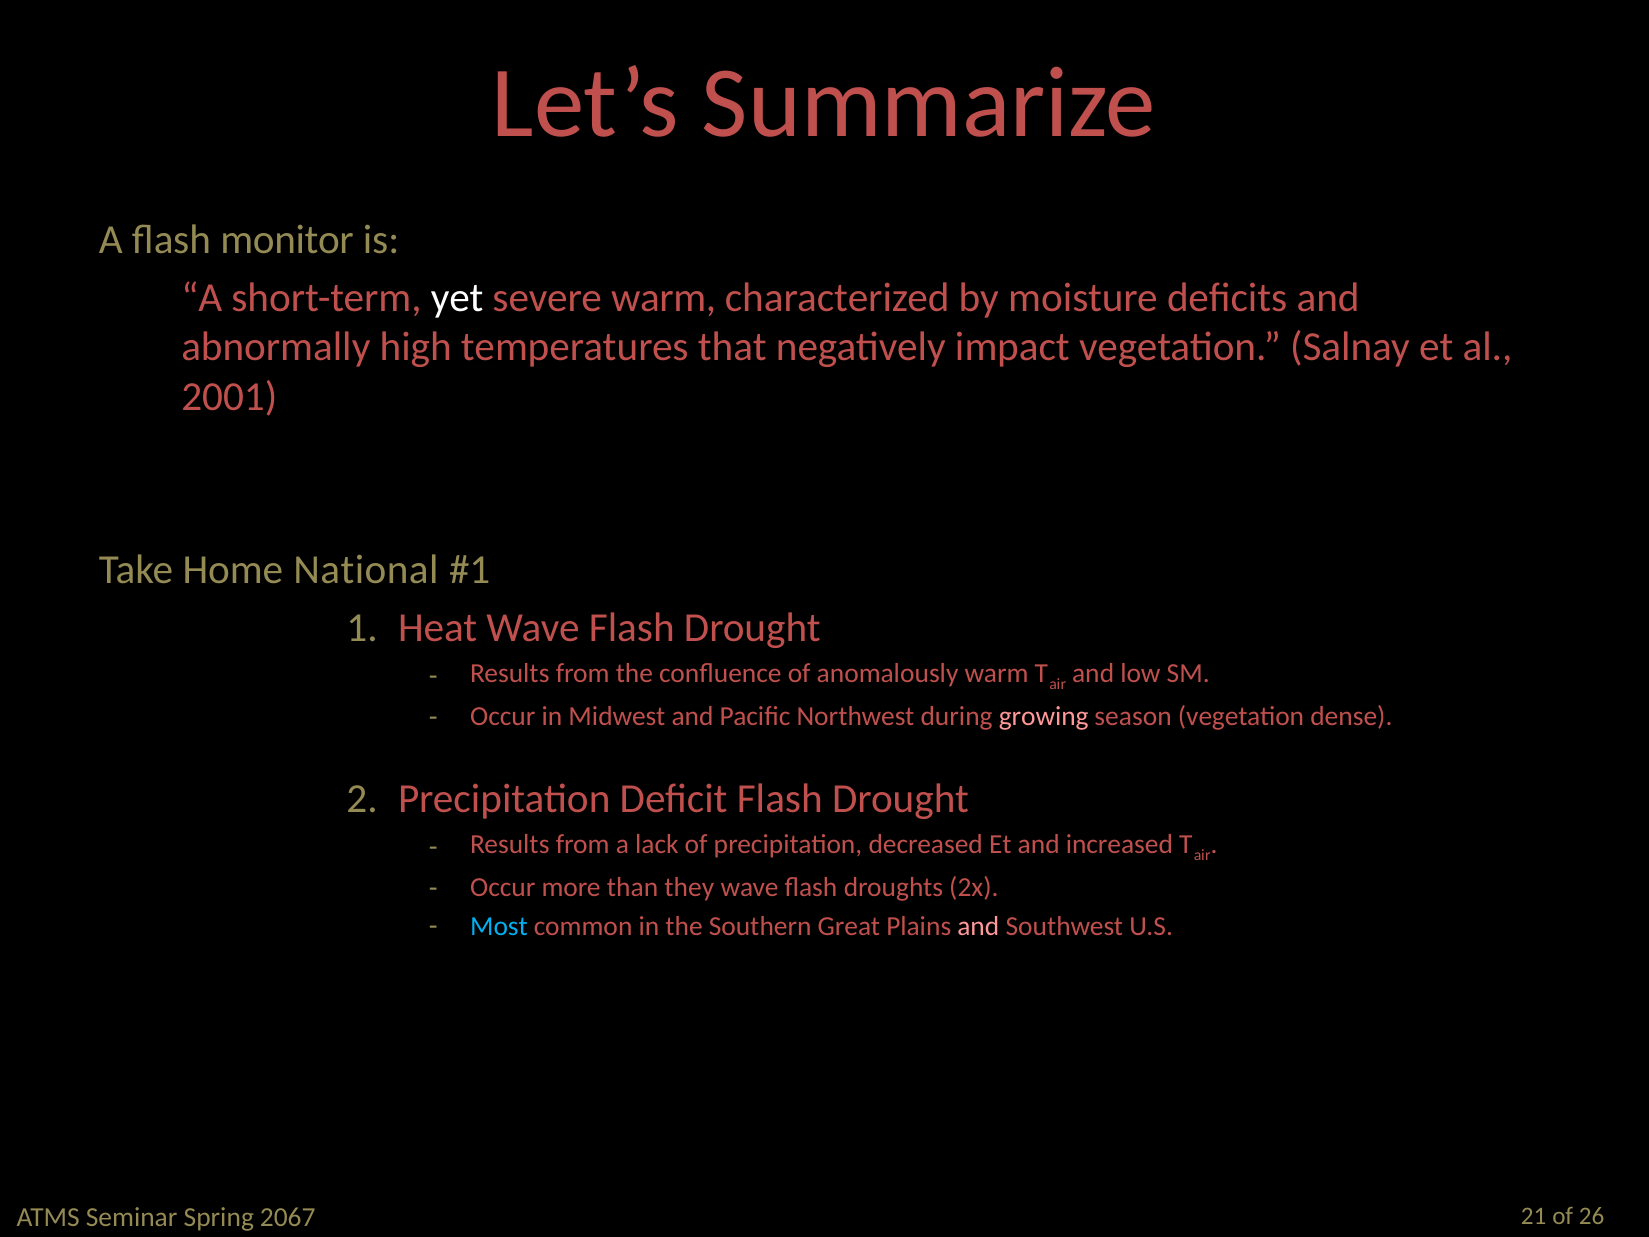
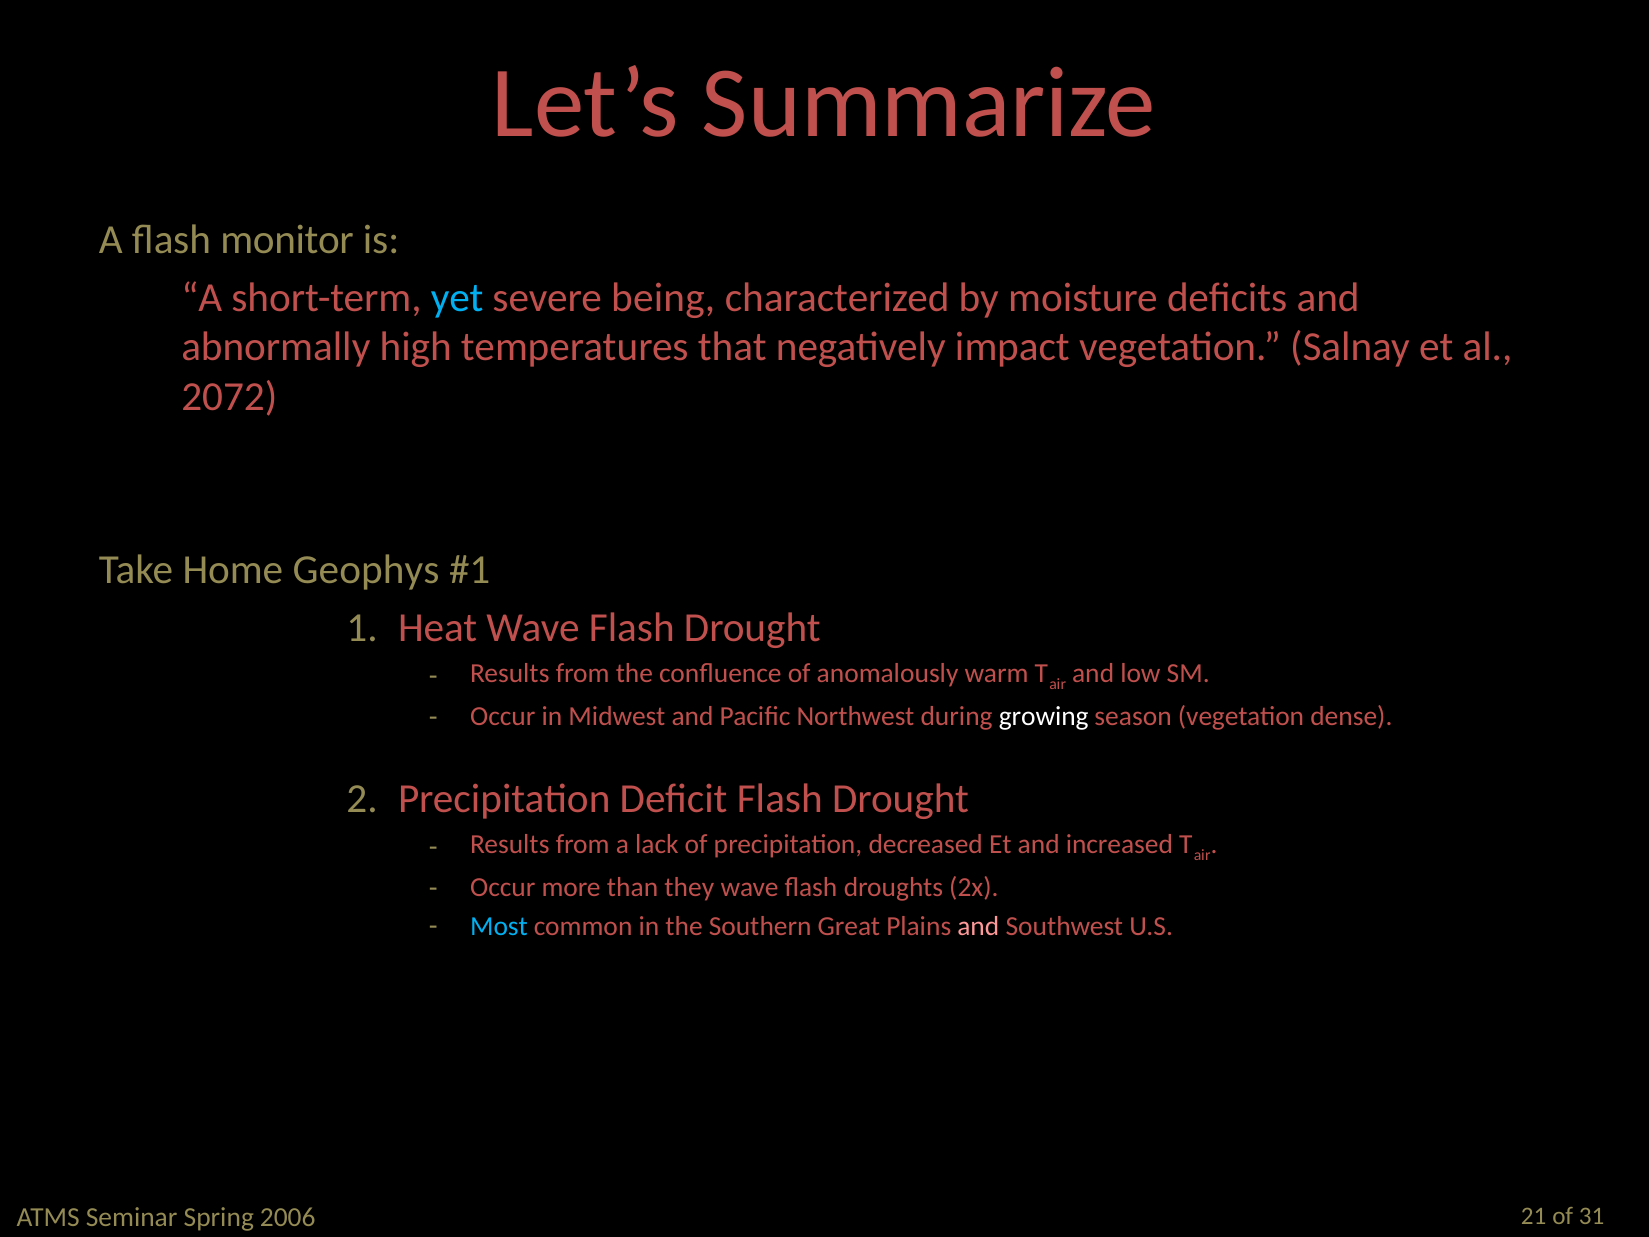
yet colour: white -> light blue (457, 298)
severe warm: warm -> being (663, 298)
2001: 2001 -> 2072 (229, 397)
National: National -> Geophys (366, 570)
growing colour: pink -> white (1044, 716)
2067: 2067 -> 2006 (288, 1217)
26: 26 -> 31 (1592, 1215)
